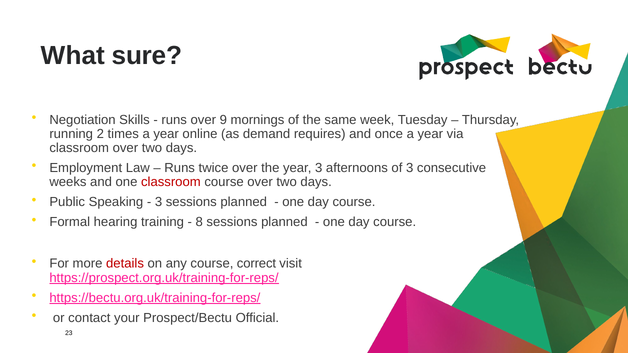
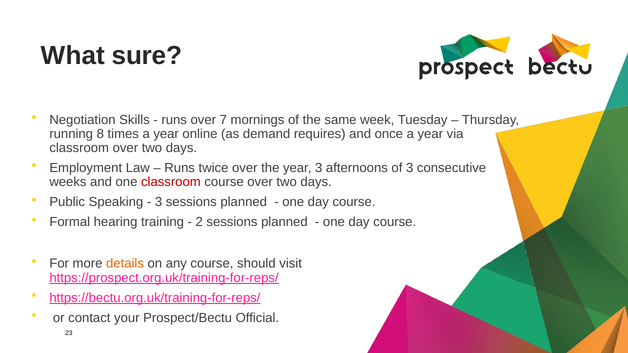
9: 9 -> 7 (223, 120)
2: 2 -> 8 (100, 134)
8: 8 -> 2 (199, 222)
details colour: red -> orange (125, 264)
correct: correct -> should (256, 264)
